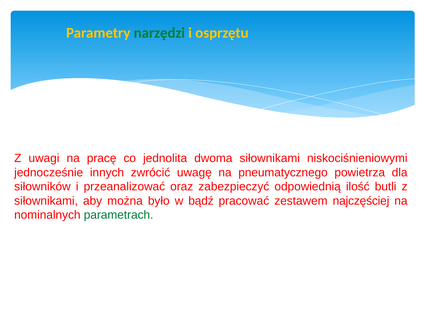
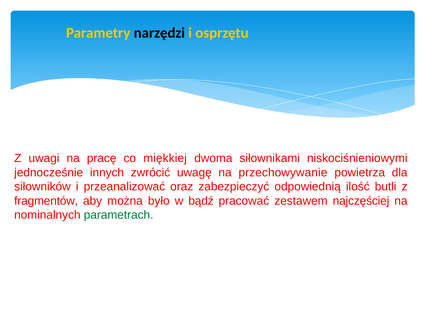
narzędzi colour: green -> black (159, 33)
jednolita: jednolita -> miękkiej (165, 158)
pneumatycznego: pneumatycznego -> przechowywanie (283, 172)
siłownikami: siłownikami -> fragmentów (46, 201)
